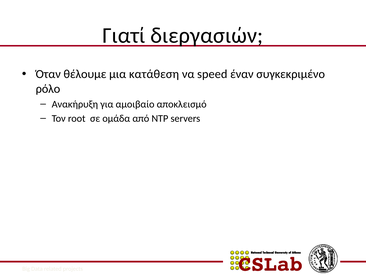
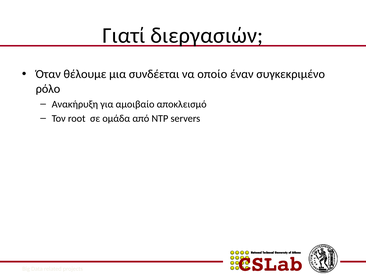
κατάθεση: κατάθεση -> συνδέεται (154, 74)
speed: speed -> οποίο (212, 74)
